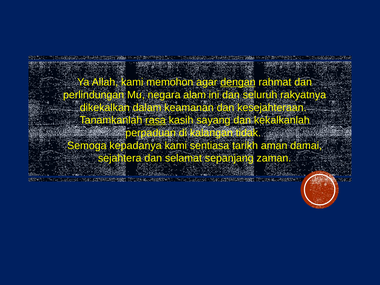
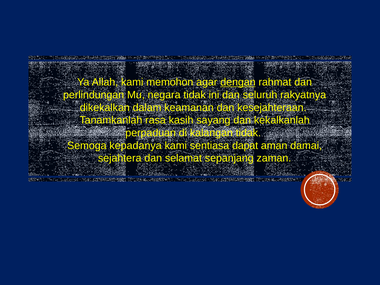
negara alam: alam -> tidak (195, 95)
rasa underline: present -> none (156, 120)
tarikh: tarikh -> dapat (245, 146)
